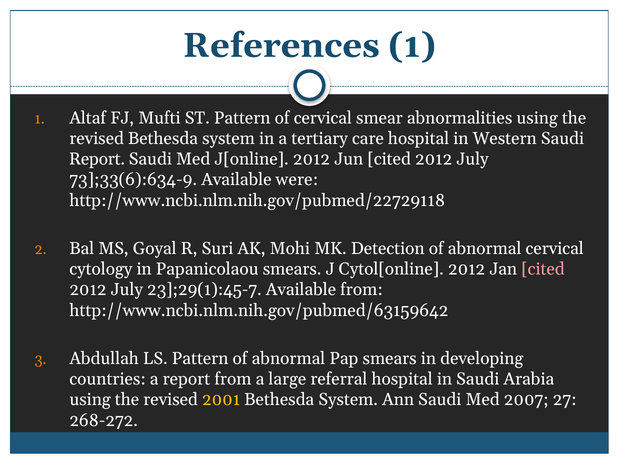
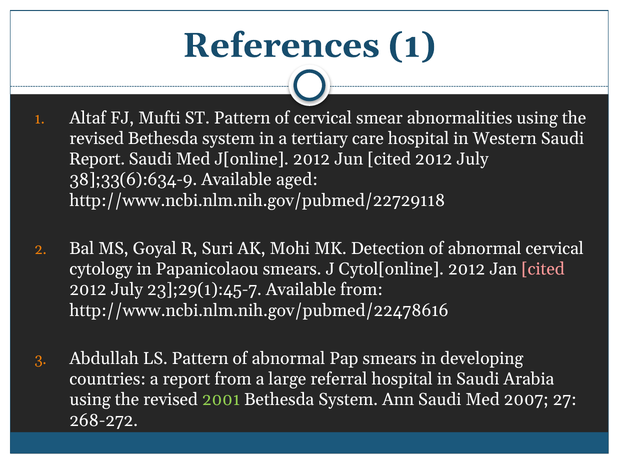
73];33(6):634-9: 73];33(6):634-9 -> 38];33(6):634-9 (133, 180)
were: were -> aged (297, 180)
http://www.ncbi.nlm.nih.gov/pubmed/63159642: http://www.ncbi.nlm.nih.gov/pubmed/63159642 -> http://www.ncbi.nlm.nih.gov/pubmed/22478616 (259, 311)
2001 colour: yellow -> light green (221, 400)
